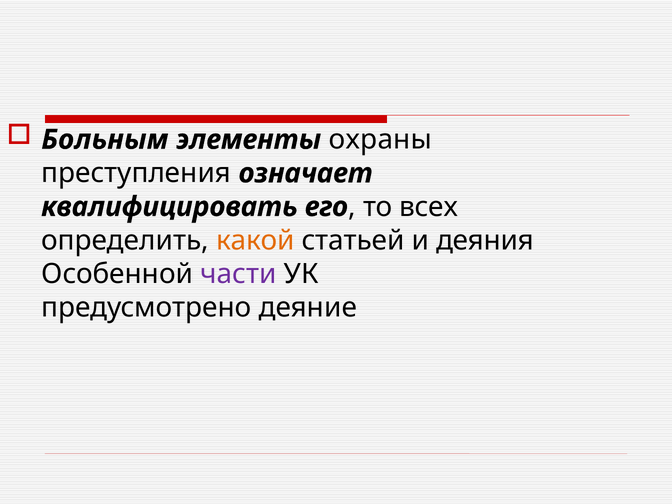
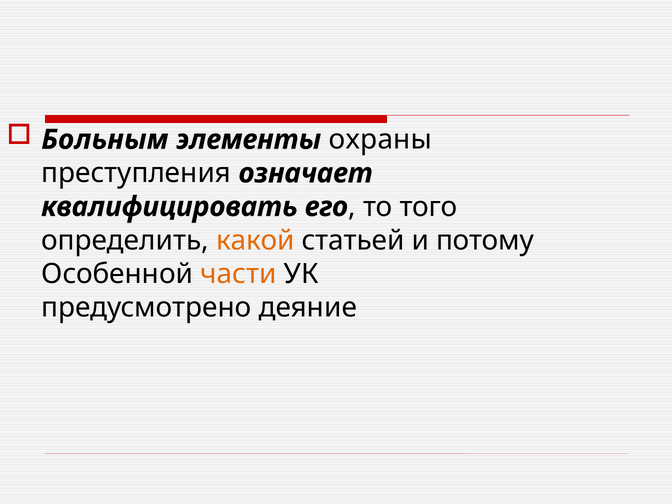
всех: всех -> того (429, 207)
деяния: деяния -> потому (485, 240)
части colour: purple -> orange (239, 274)
